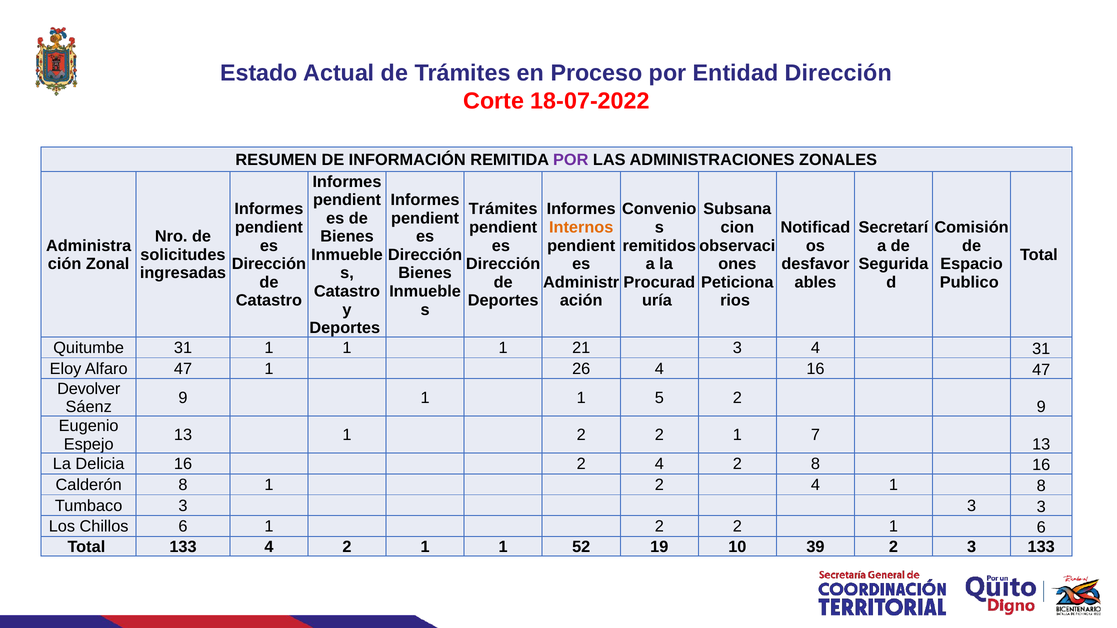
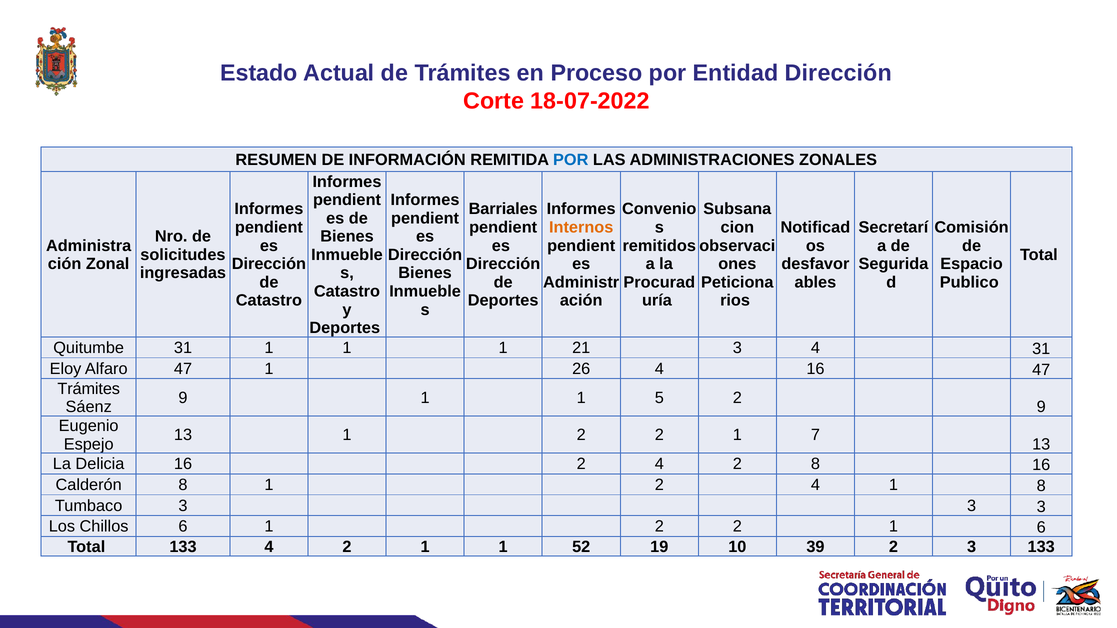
POR colour: purple -> blue (571, 160)
Trámites: Trámites -> Barriales (503, 209)
Devolver: Devolver -> Trámites (89, 389)
